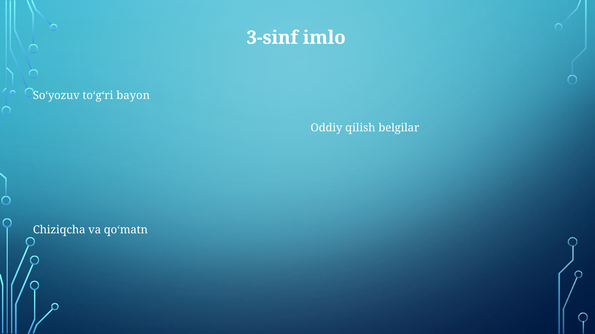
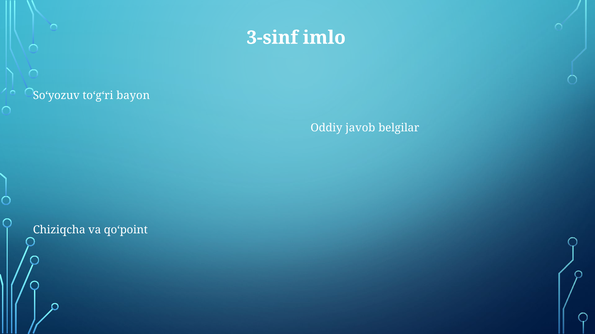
qilish: qilish -> javob (360, 128)
qo‘matn: qo‘matn -> qo‘point (126, 230)
